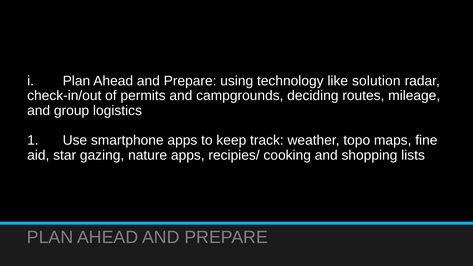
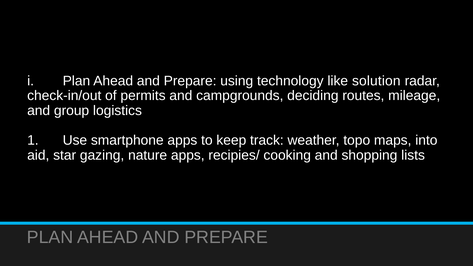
fine: fine -> into (426, 140)
